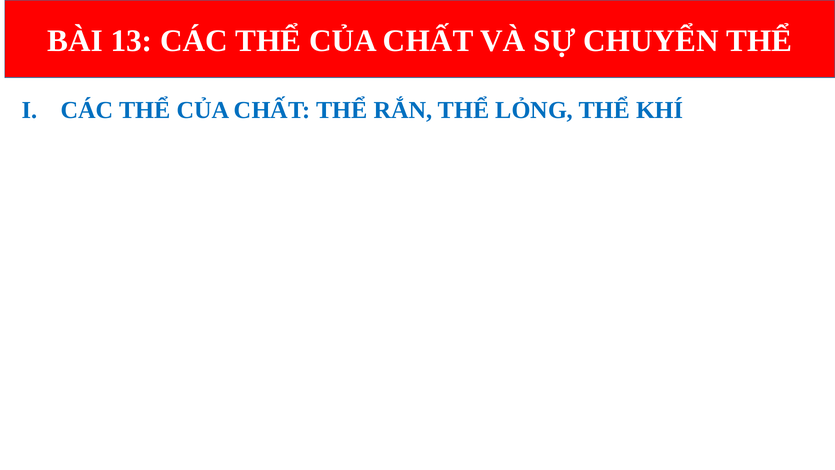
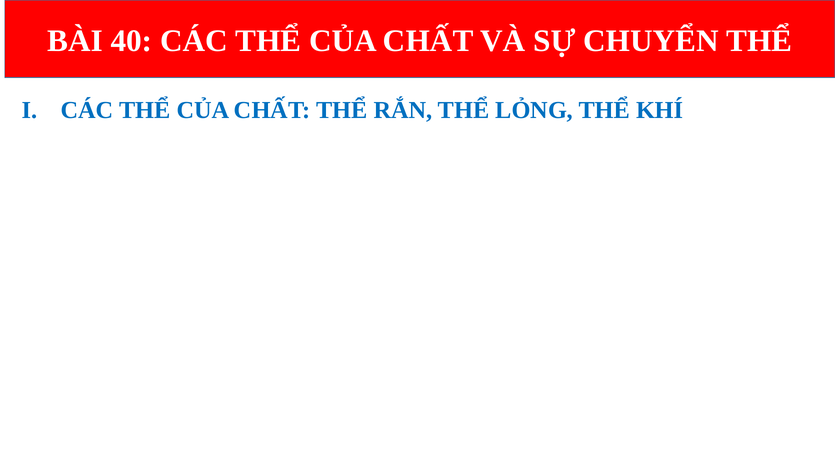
13: 13 -> 40 (131, 41)
